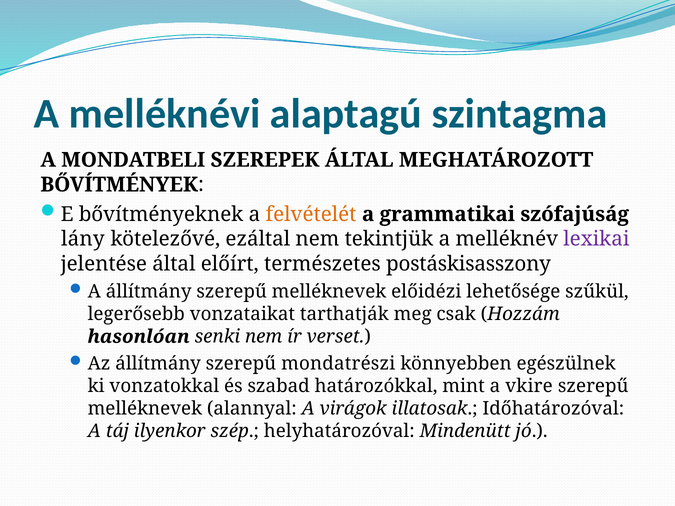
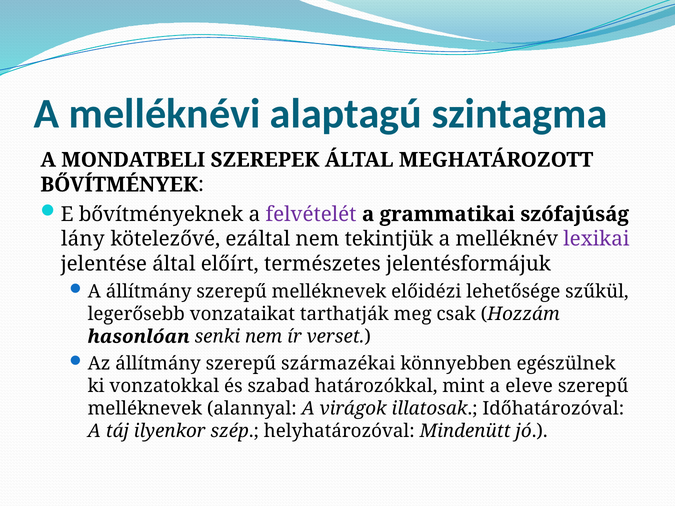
felvételét colour: orange -> purple (311, 214)
postáskisasszony: postáskisasszony -> jelentésformájuk (468, 264)
mondatrészi: mondatrészi -> származékai (338, 364)
vkire: vkire -> eleve (529, 386)
